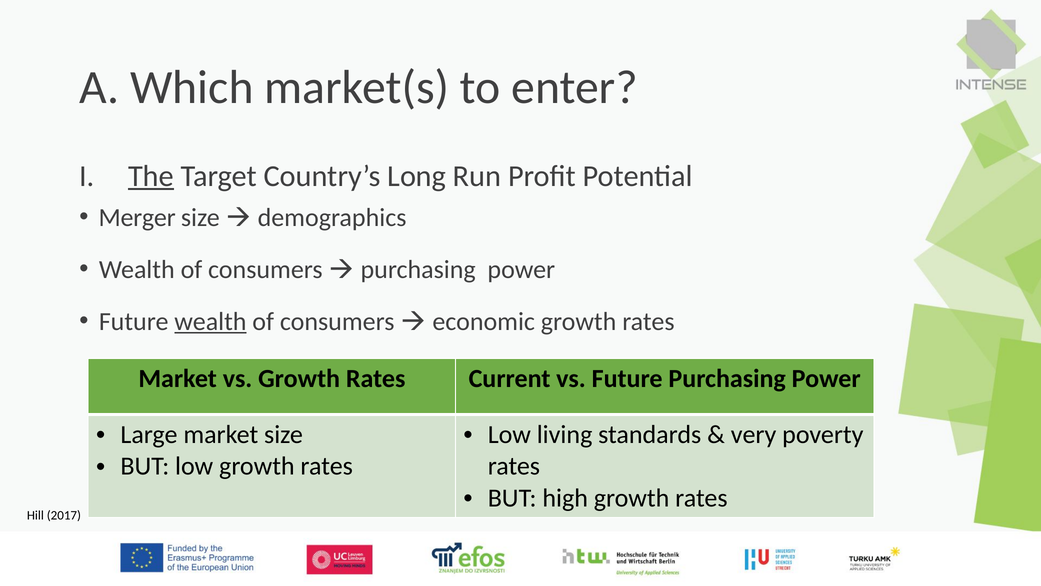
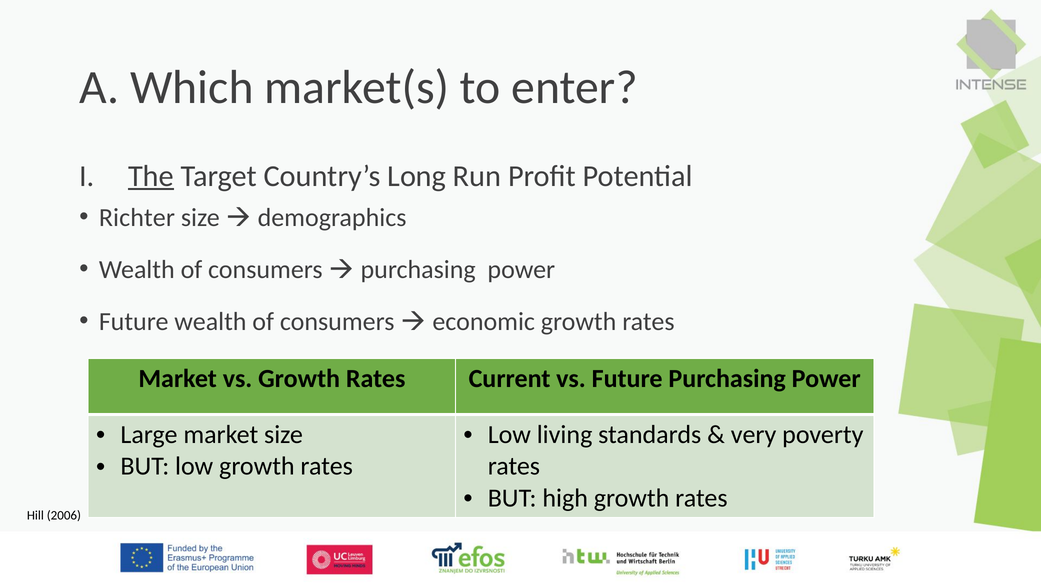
Merger: Merger -> Richter (137, 217)
wealth underline: present -> none (210, 321)
2017: 2017 -> 2006 (64, 515)
